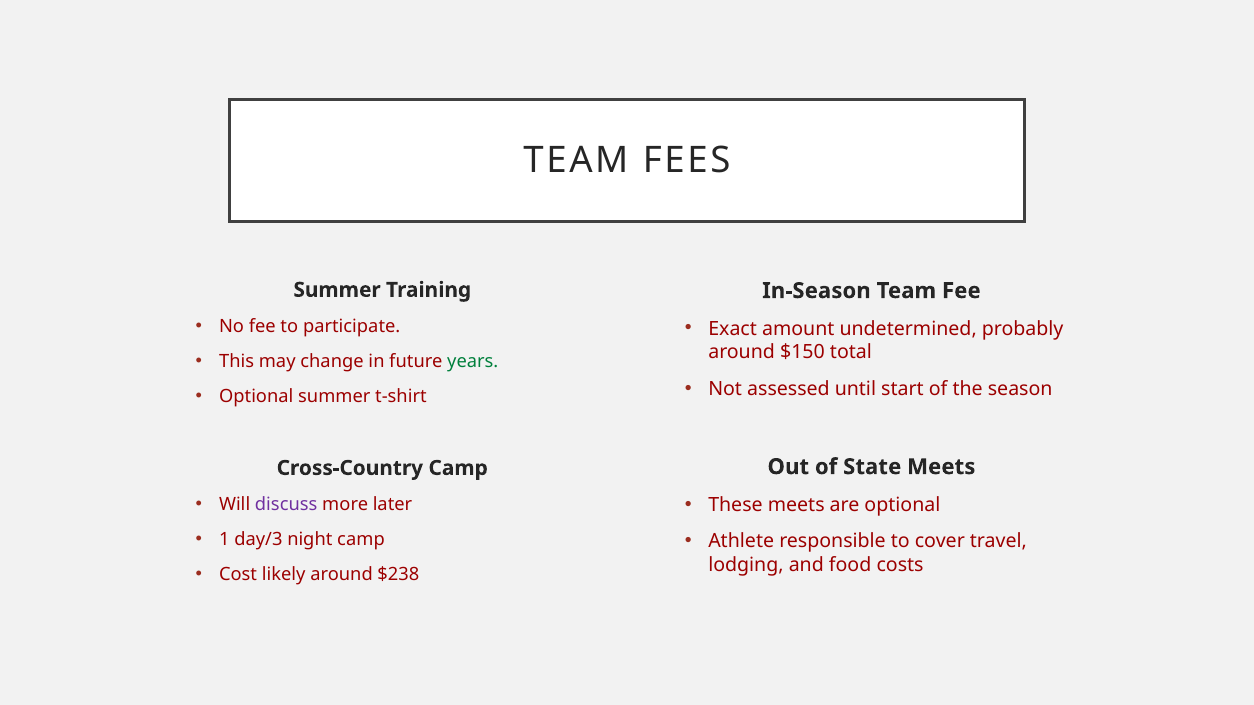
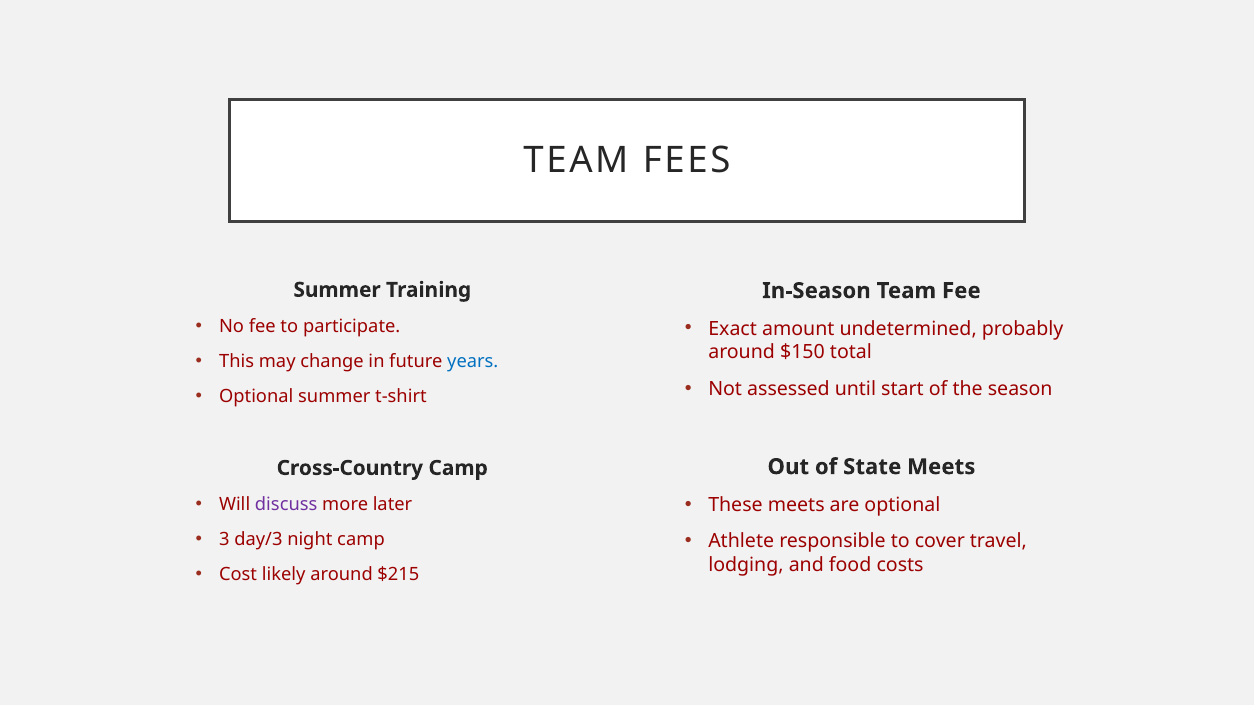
years colour: green -> blue (473, 361)
1: 1 -> 3 (224, 540)
$238: $238 -> $215 (398, 575)
